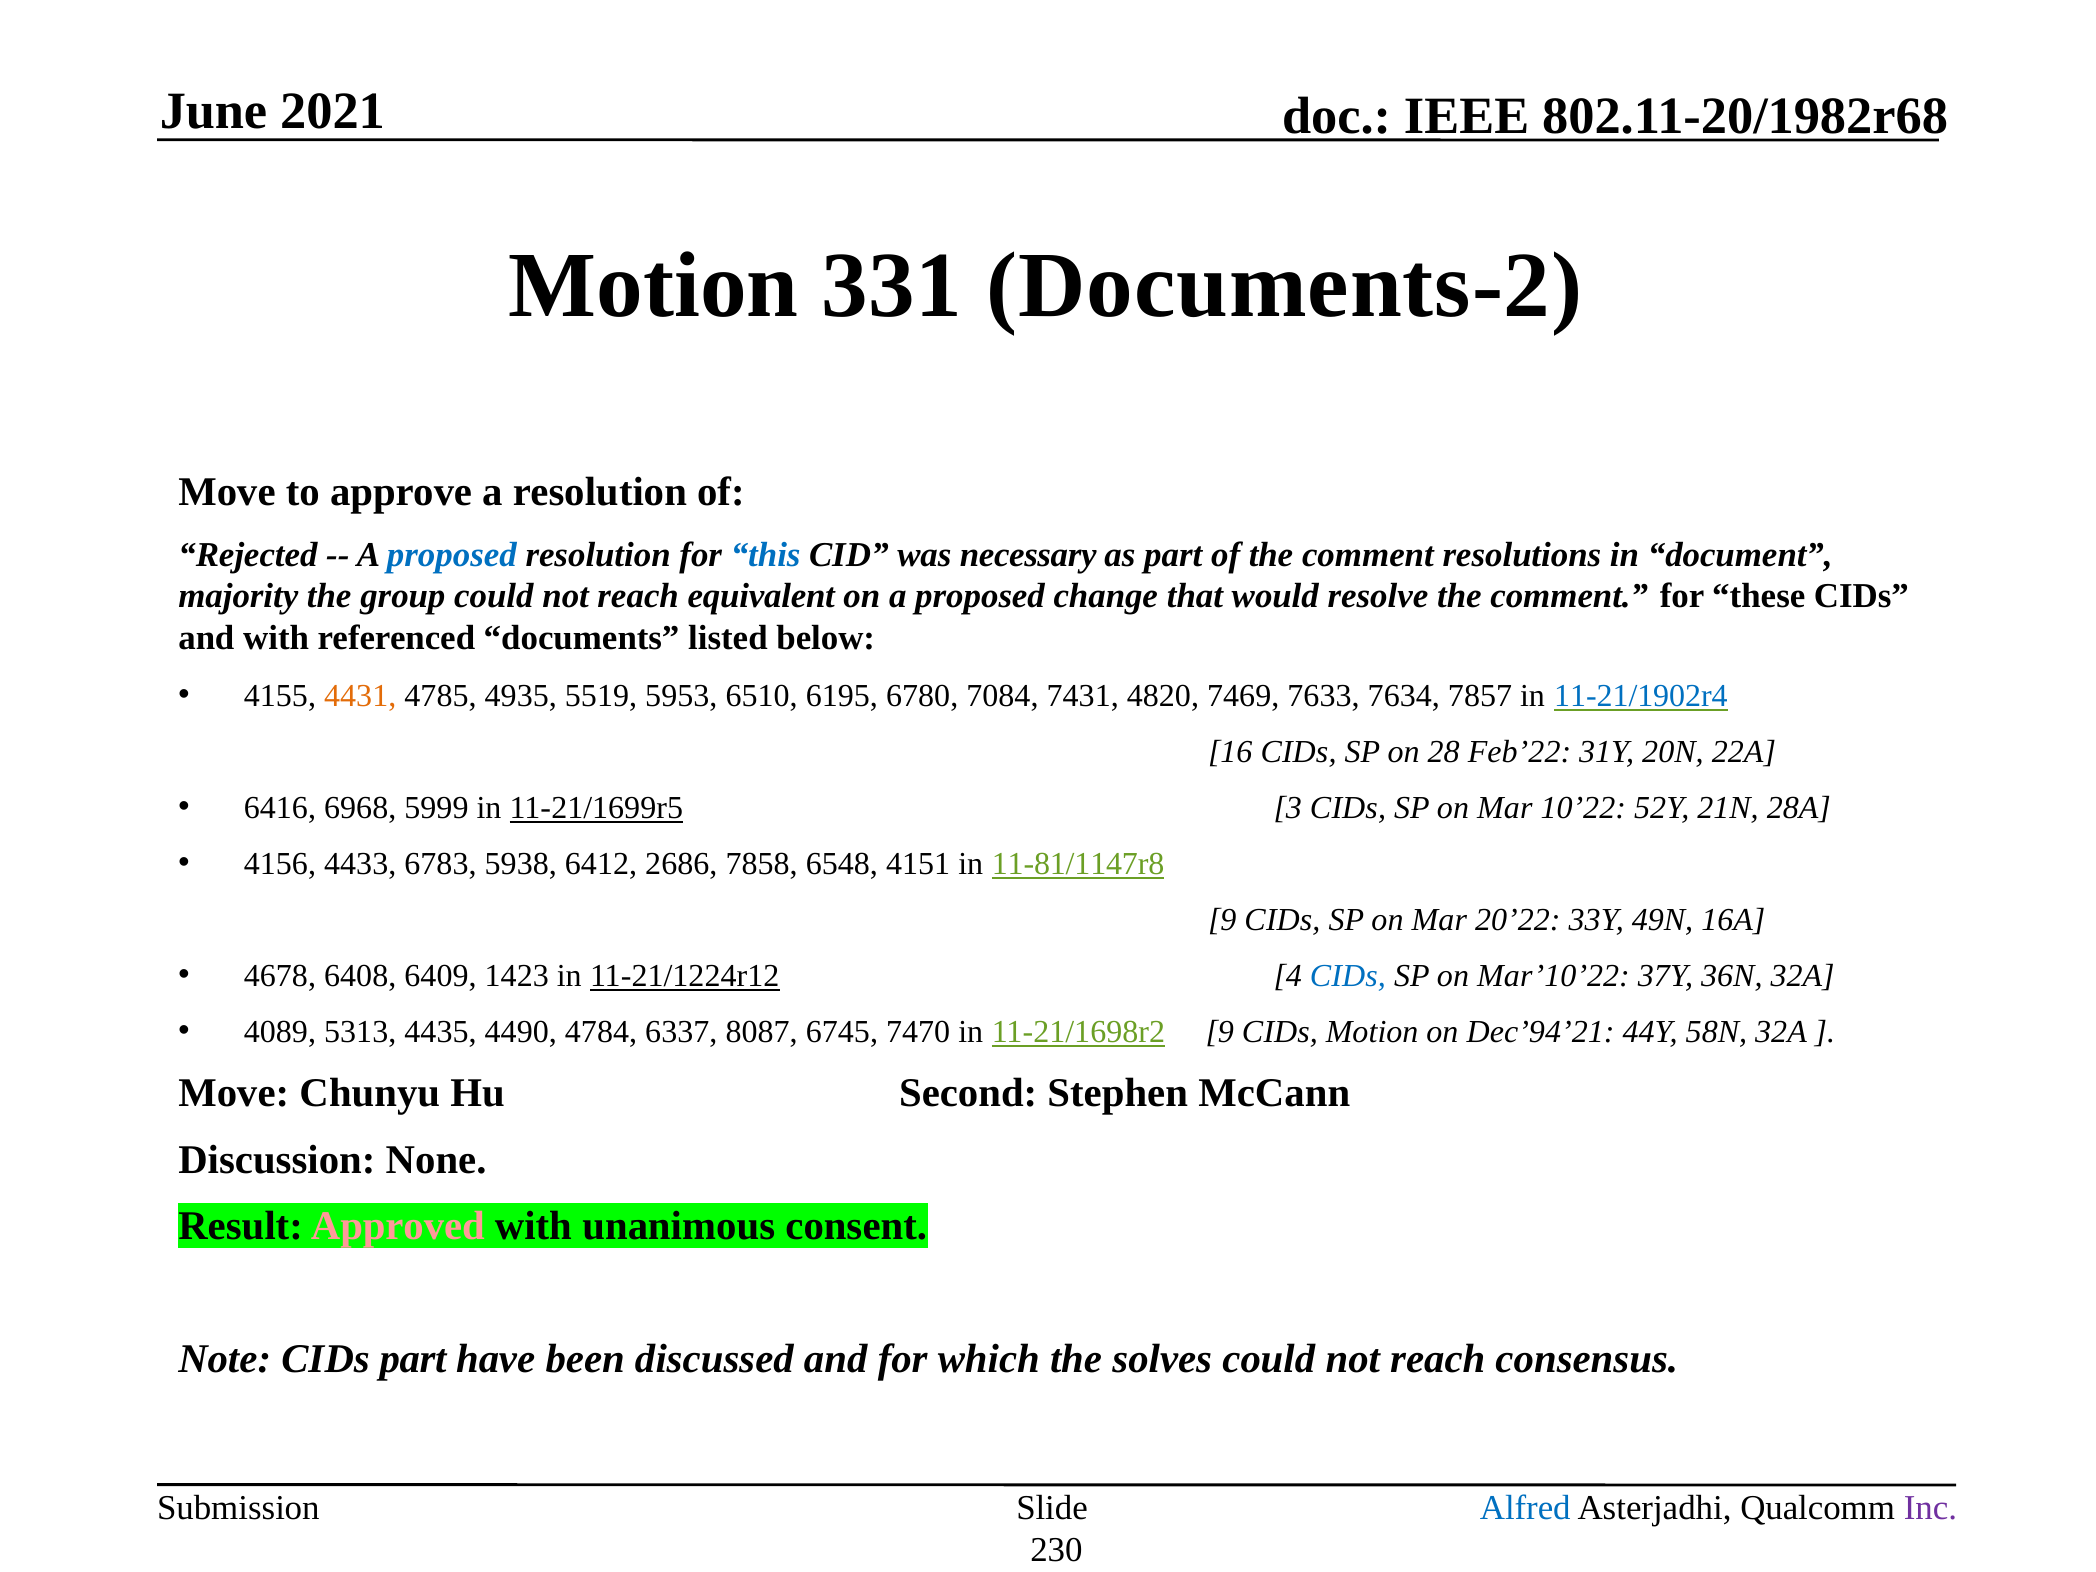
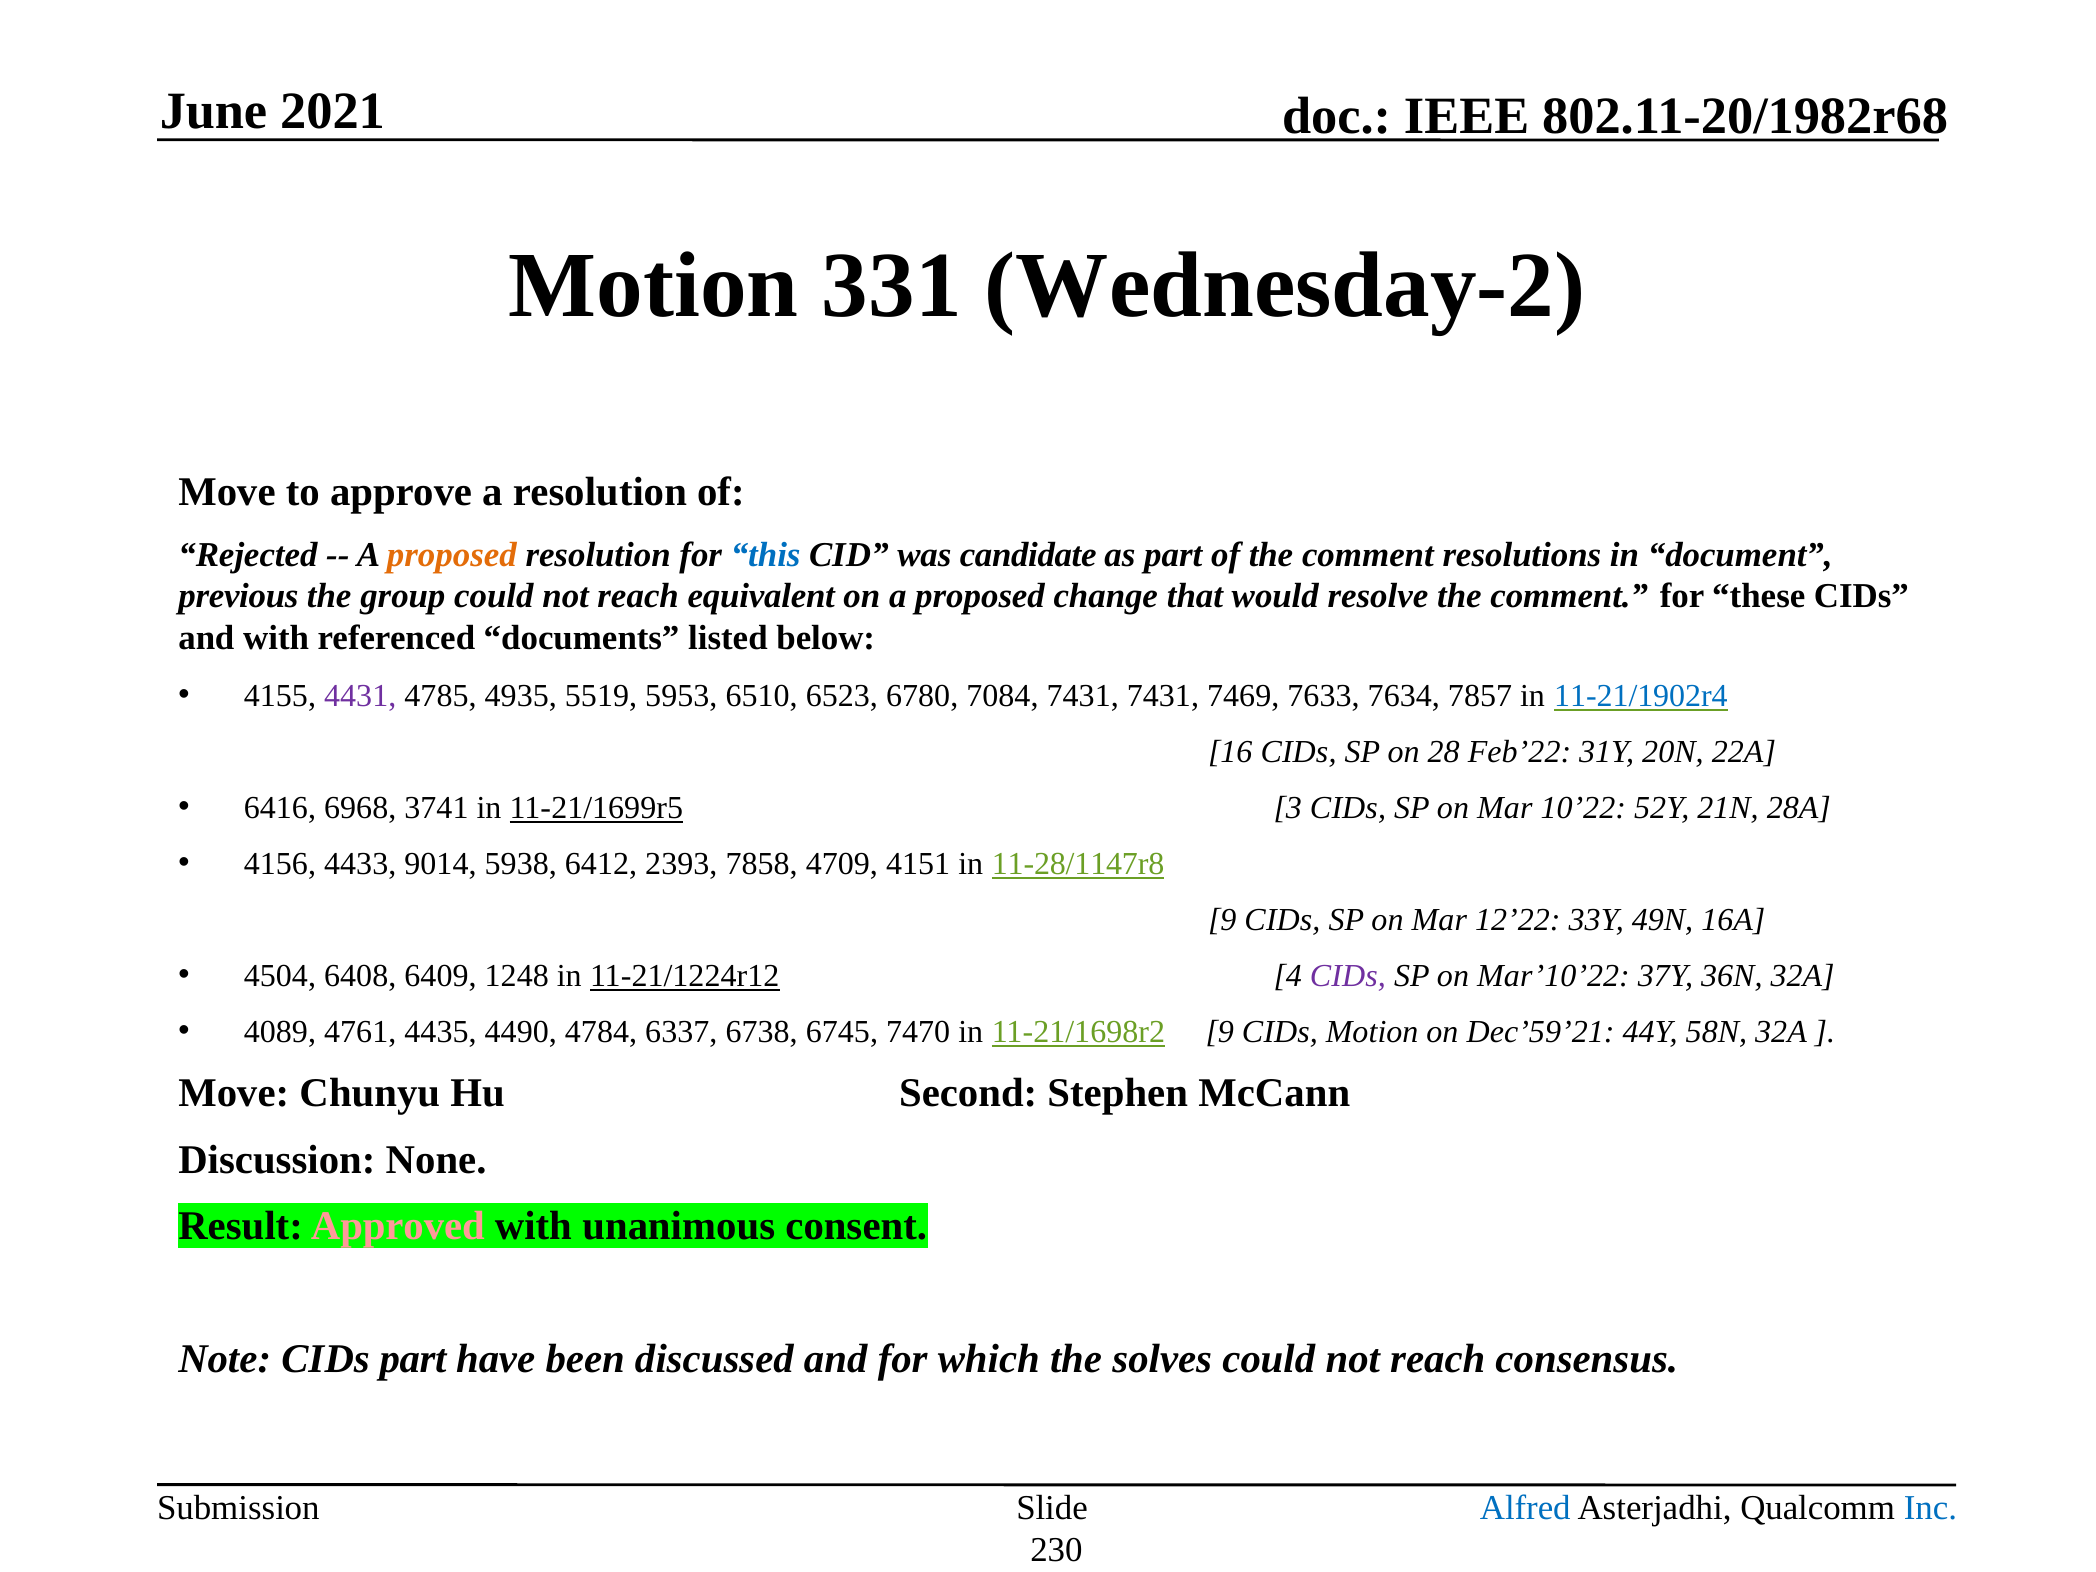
Documents-2: Documents-2 -> Wednesday-2 (1285, 286)
proposed colour: blue -> orange (452, 554)
necessary: necessary -> candidate (1028, 554)
majority: majority -> previous (238, 596)
4431 colour: orange -> purple (360, 696)
6195: 6195 -> 6523 (842, 696)
7431 4820: 4820 -> 7431 (1163, 696)
5999: 5999 -> 3741 (436, 808)
6783: 6783 -> 9014 (440, 864)
2686: 2686 -> 2393 (681, 864)
6548: 6548 -> 4709 (842, 864)
11-81/1147r8: 11-81/1147r8 -> 11-28/1147r8 (1078, 864)
20’22: 20’22 -> 12’22 (1518, 920)
4678: 4678 -> 4504 (280, 976)
1423: 1423 -> 1248 (517, 976)
CIDs colour: blue -> purple (1348, 976)
5313: 5313 -> 4761 (360, 1031)
8087: 8087 -> 6738 (762, 1031)
Dec’94’21: Dec’94’21 -> Dec’59’21 (1541, 1031)
Inc colour: purple -> blue (1931, 1508)
